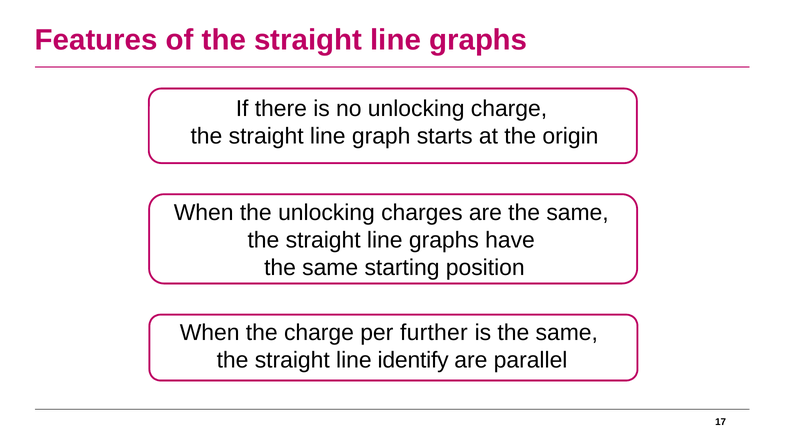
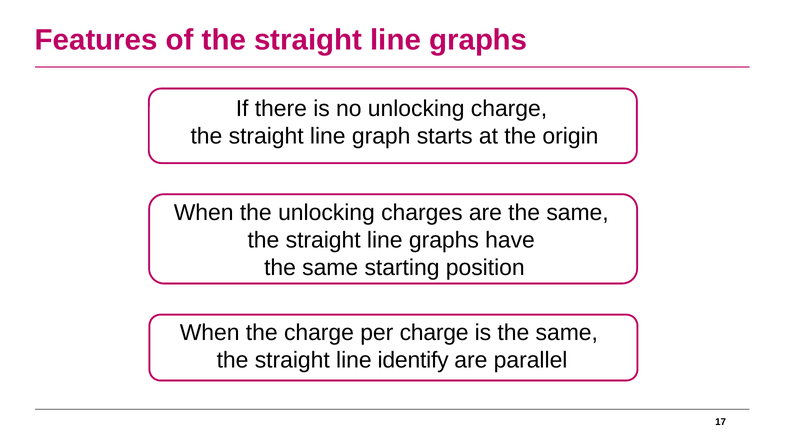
per further: further -> charge (434, 333)
